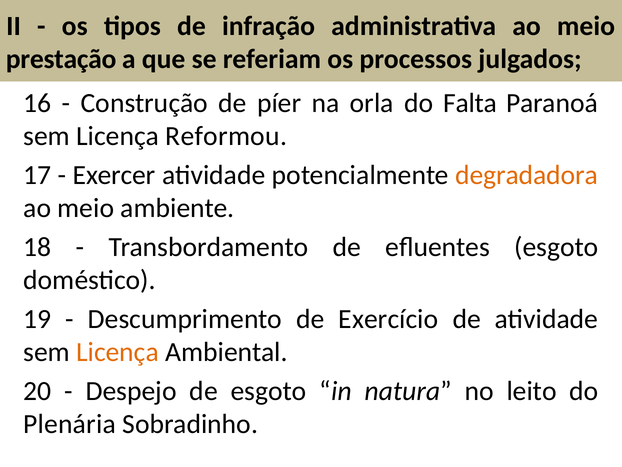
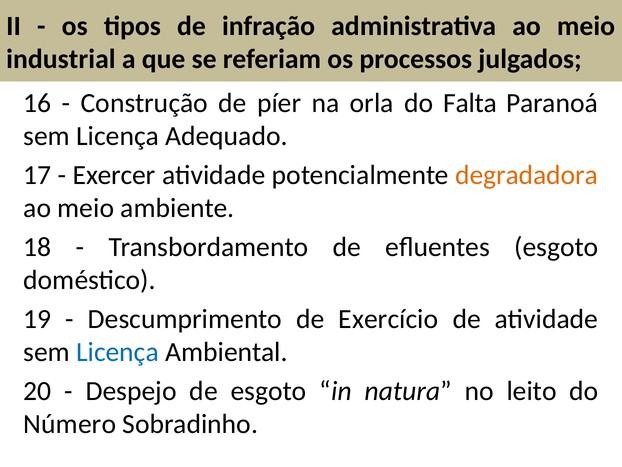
prestação: prestação -> industrial (61, 59)
Reformou: Reformou -> Adequado (226, 136)
Licença colour: orange -> blue (118, 352)
Plenária: Plenária -> Número (70, 424)
